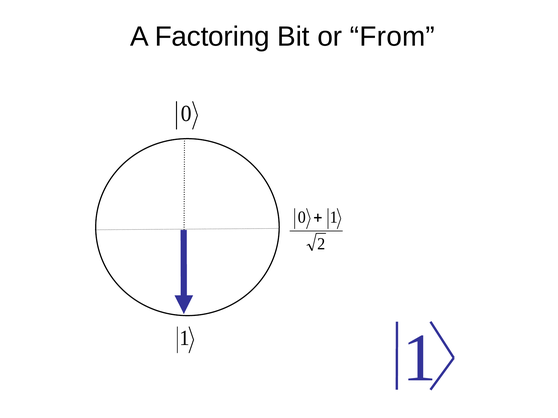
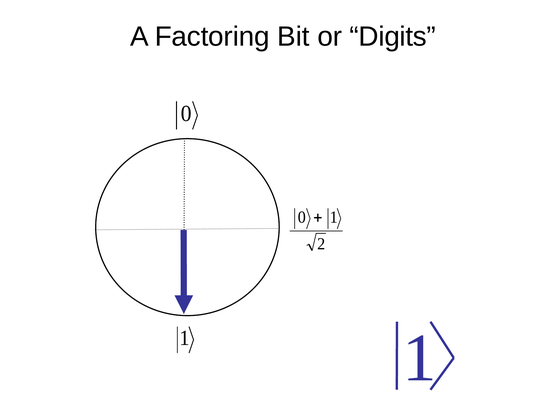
From: From -> Digits (393, 37)
